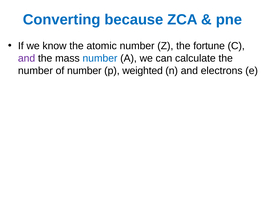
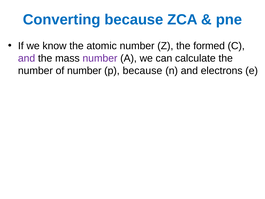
fortune: fortune -> formed (209, 46)
number colour: blue -> purple (100, 58)
p weighted: weighted -> because (142, 71)
